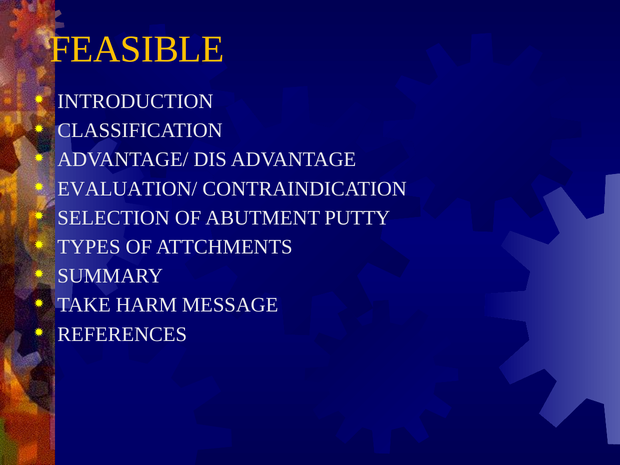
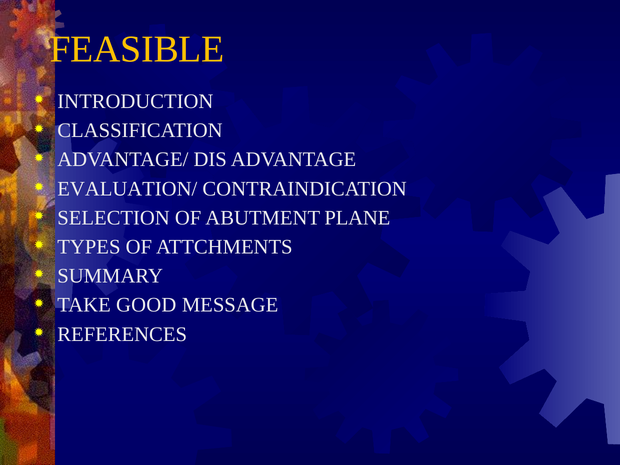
PUTTY: PUTTY -> PLANE (357, 218)
HARM: HARM -> GOOD (146, 305)
